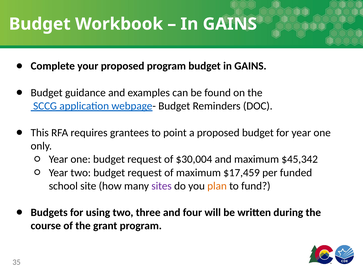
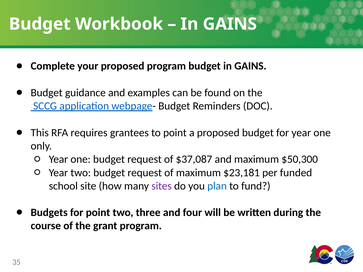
$30,004: $30,004 -> $37,087 (194, 159)
$45,342: $45,342 -> $50,300 (300, 159)
$17,459: $17,459 -> $23,181 (242, 173)
plan colour: orange -> blue (217, 186)
for using: using -> point (98, 213)
